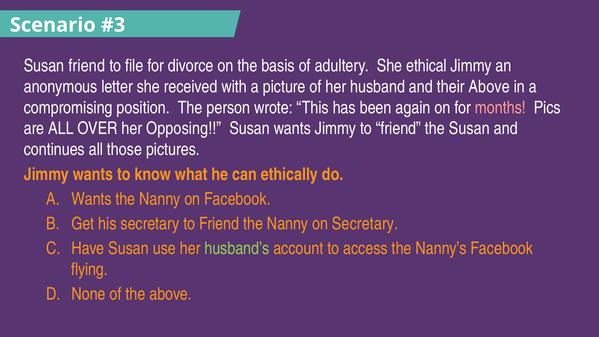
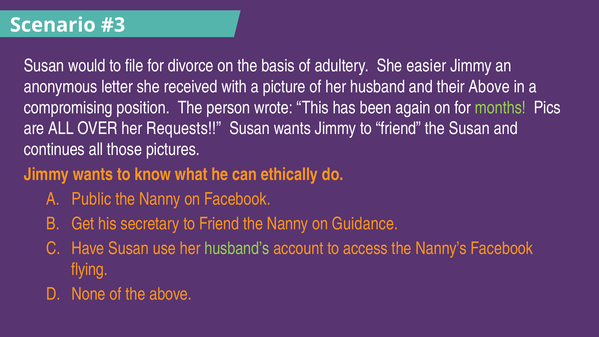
Susan friend: friend -> would (87, 66)
ethical: ethical -> easier (426, 66)
months colour: pink -> light green (500, 108)
Opposing: Opposing -> Requests (184, 129)
A Wants: Wants -> Public (91, 199)
on Secretary: Secretary -> Guidance (365, 224)
